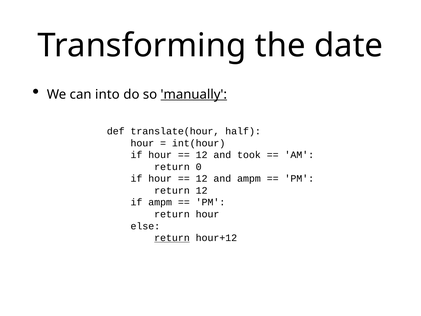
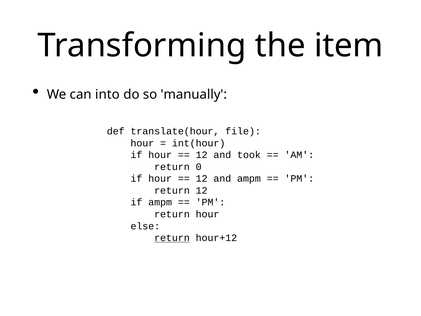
date: date -> item (349, 45)
manually underline: present -> none (194, 94)
half: half -> file (243, 131)
